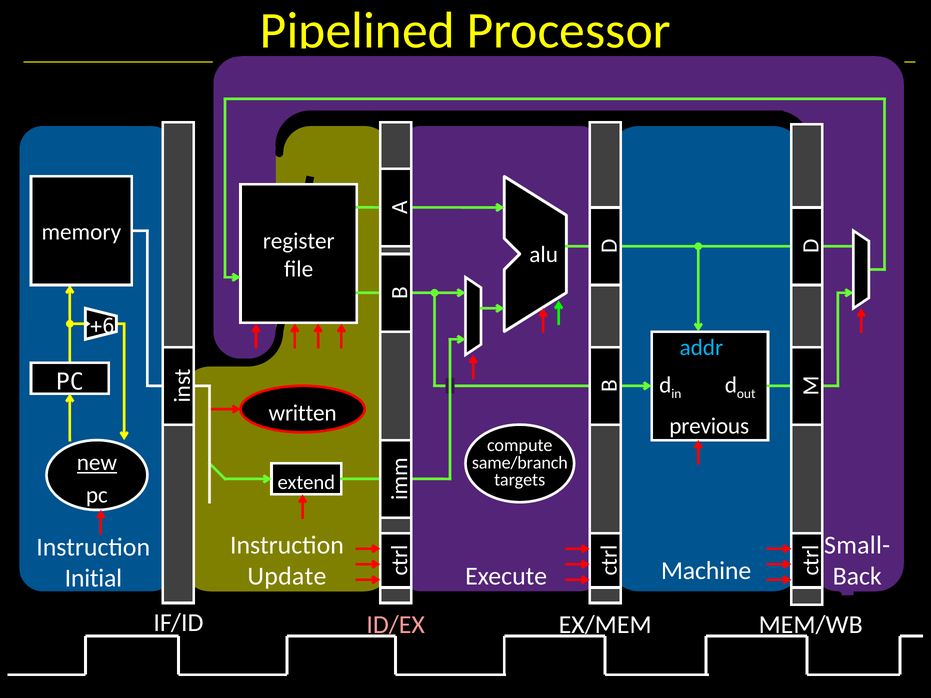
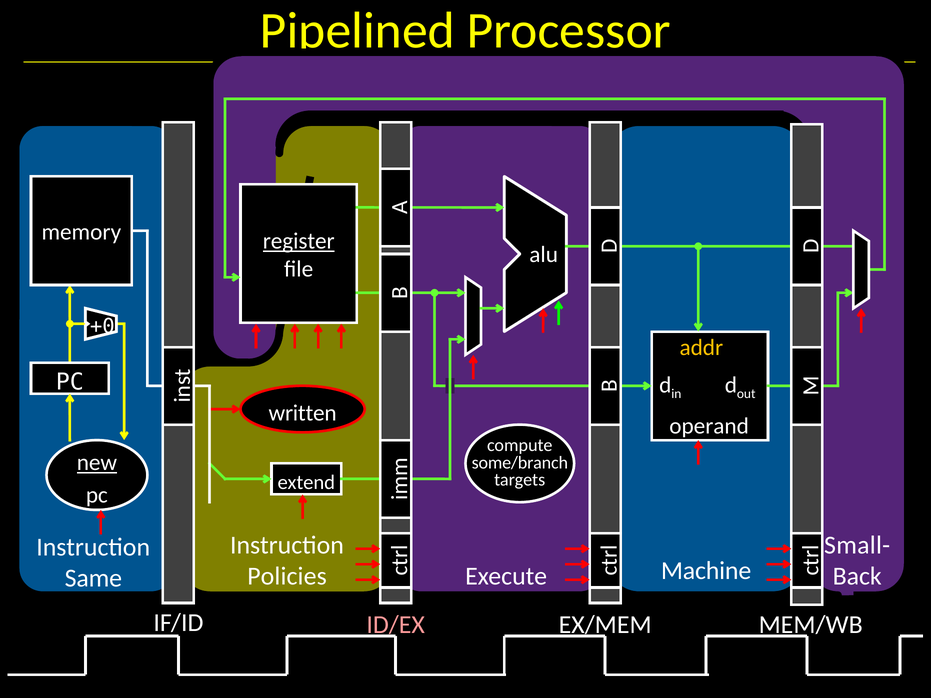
register underline: none -> present (299, 241)
+6: +6 -> +0 (102, 327)
addr colour: light blue -> yellow (701, 348)
previous: previous -> operand (709, 426)
same/branch: same/branch -> some/branch (520, 463)
Update: Update -> Policies (287, 576)
Initial: Initial -> Same (93, 579)
